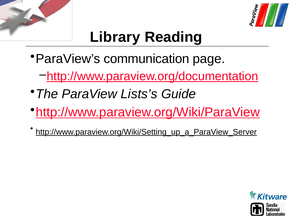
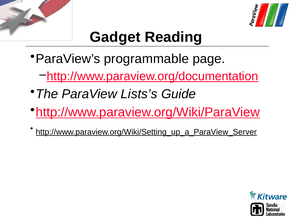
Library: Library -> Gadget (115, 37)
communication: communication -> programmable (146, 59)
